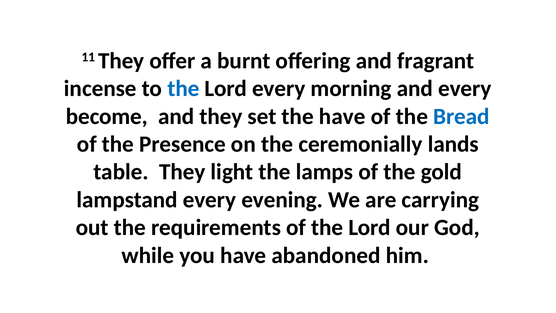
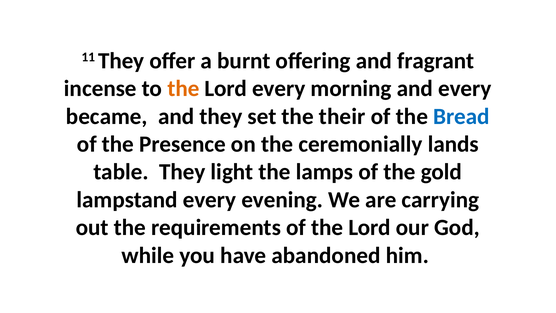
the colour: blue -> orange (183, 88)
become: become -> became (107, 116)
the have: have -> their (342, 116)
